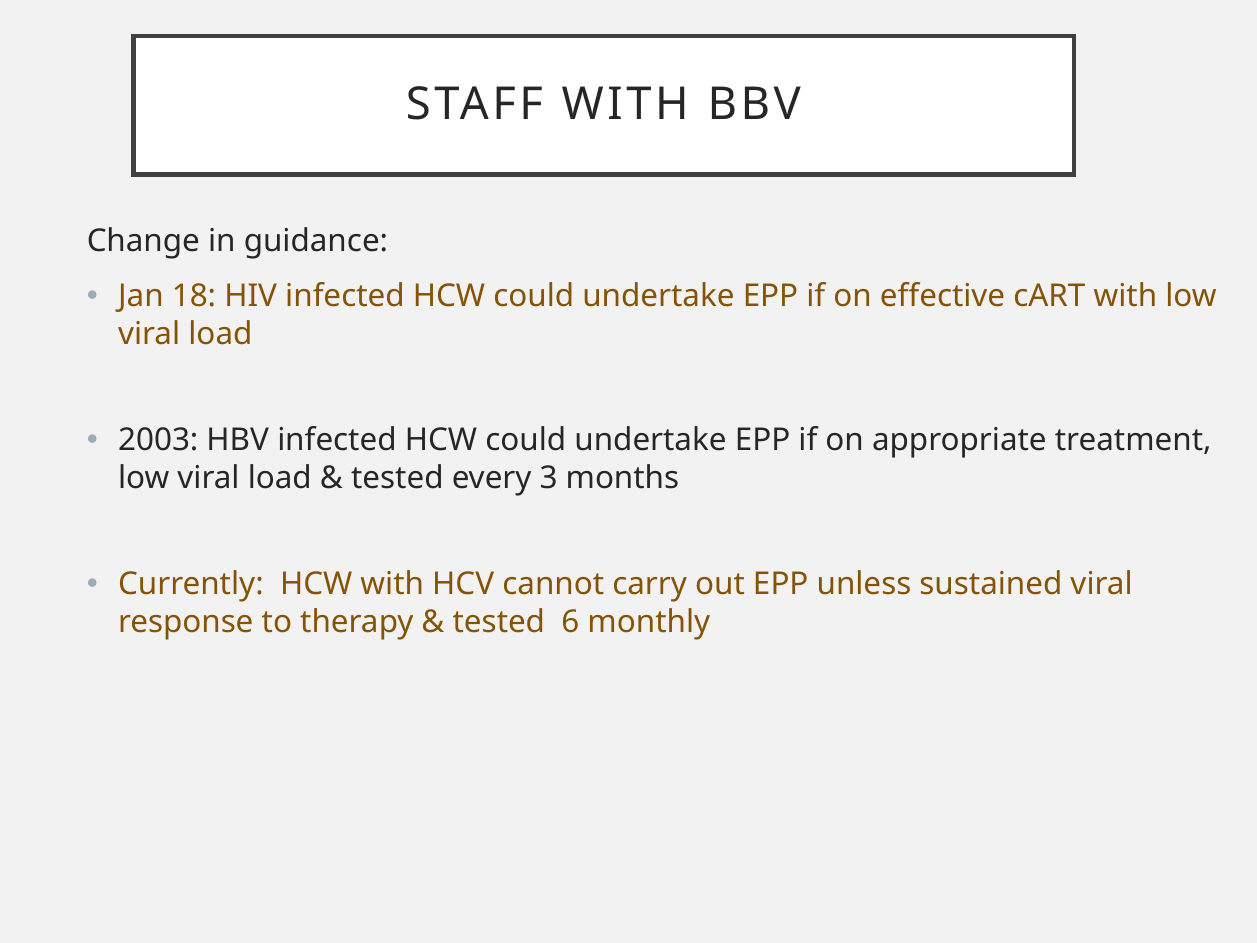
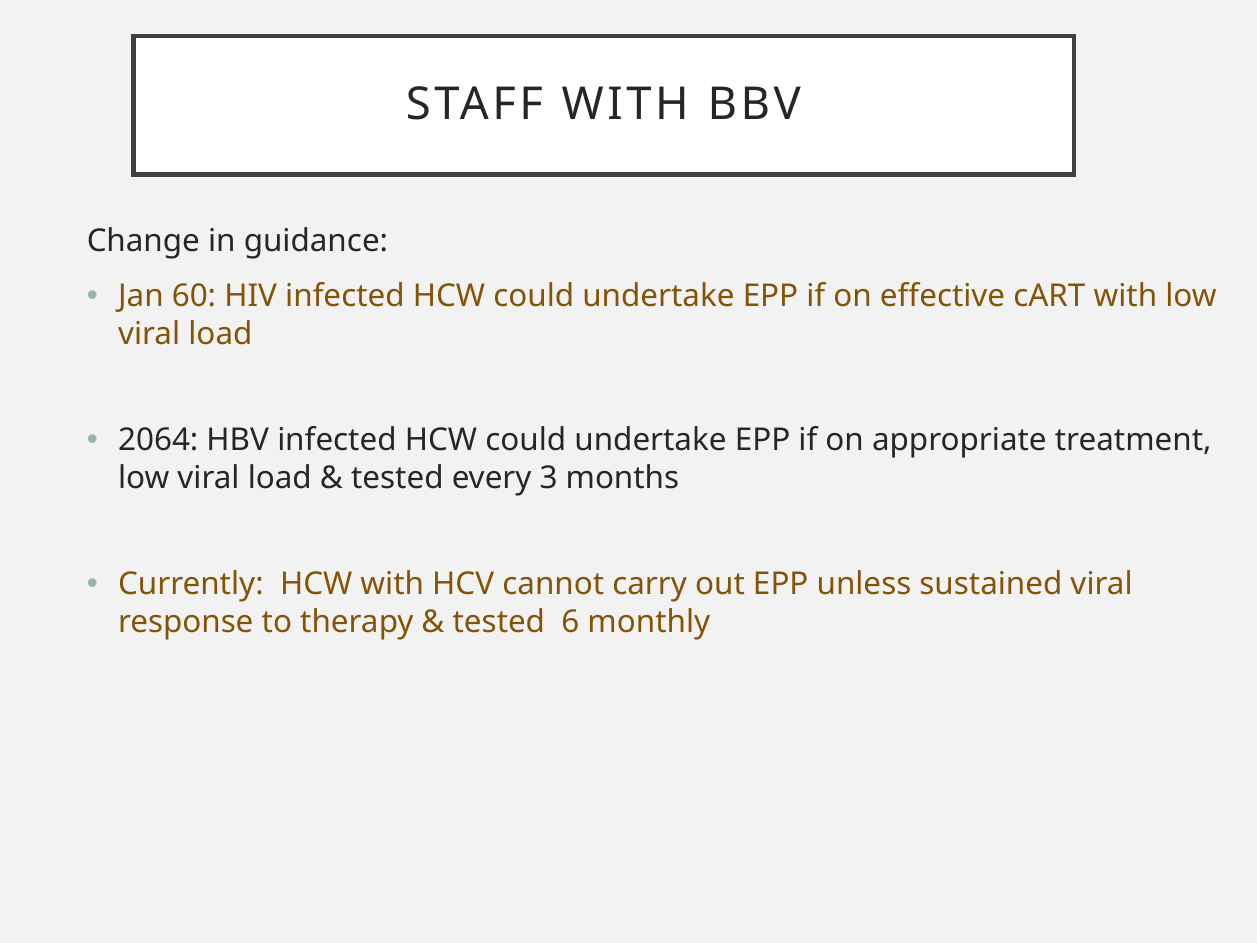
18: 18 -> 60 (194, 297)
2003: 2003 -> 2064 (158, 440)
